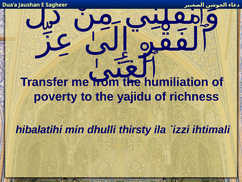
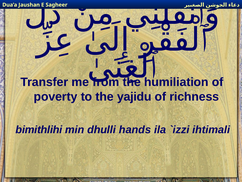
hibalatihi: hibalatihi -> bimithlihi (39, 129)
thirsty: thirsty -> hands (135, 129)
